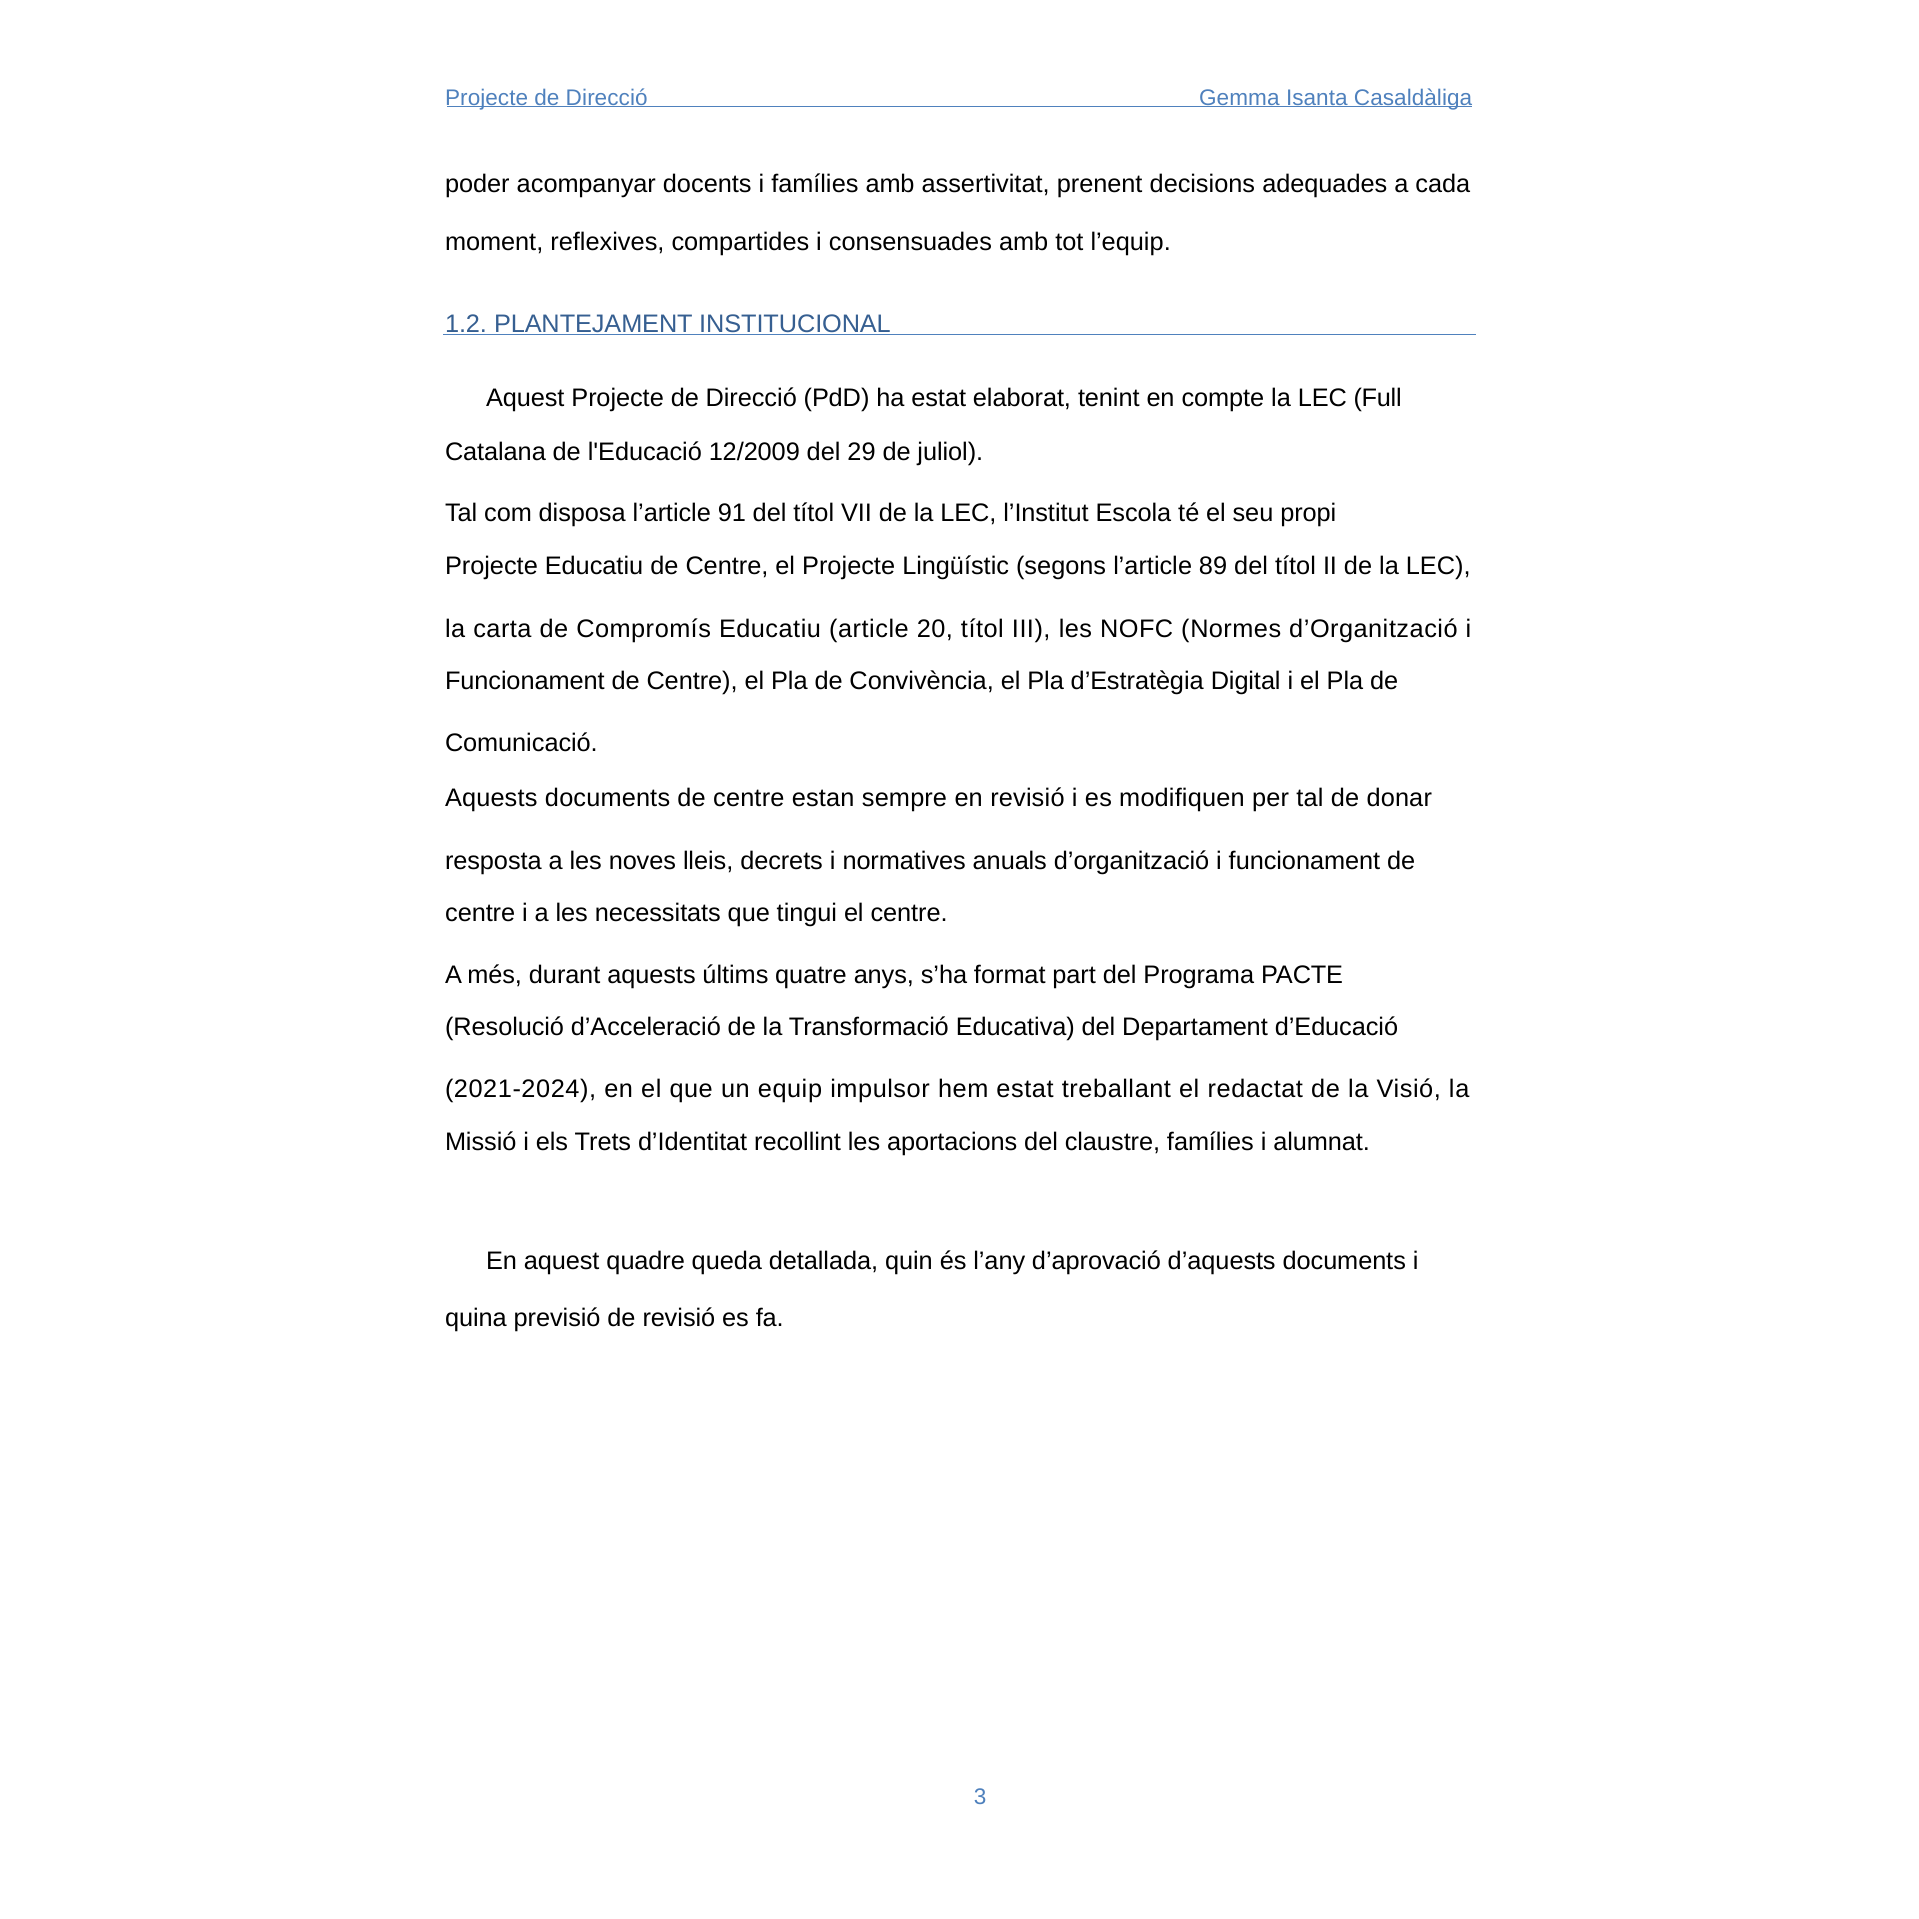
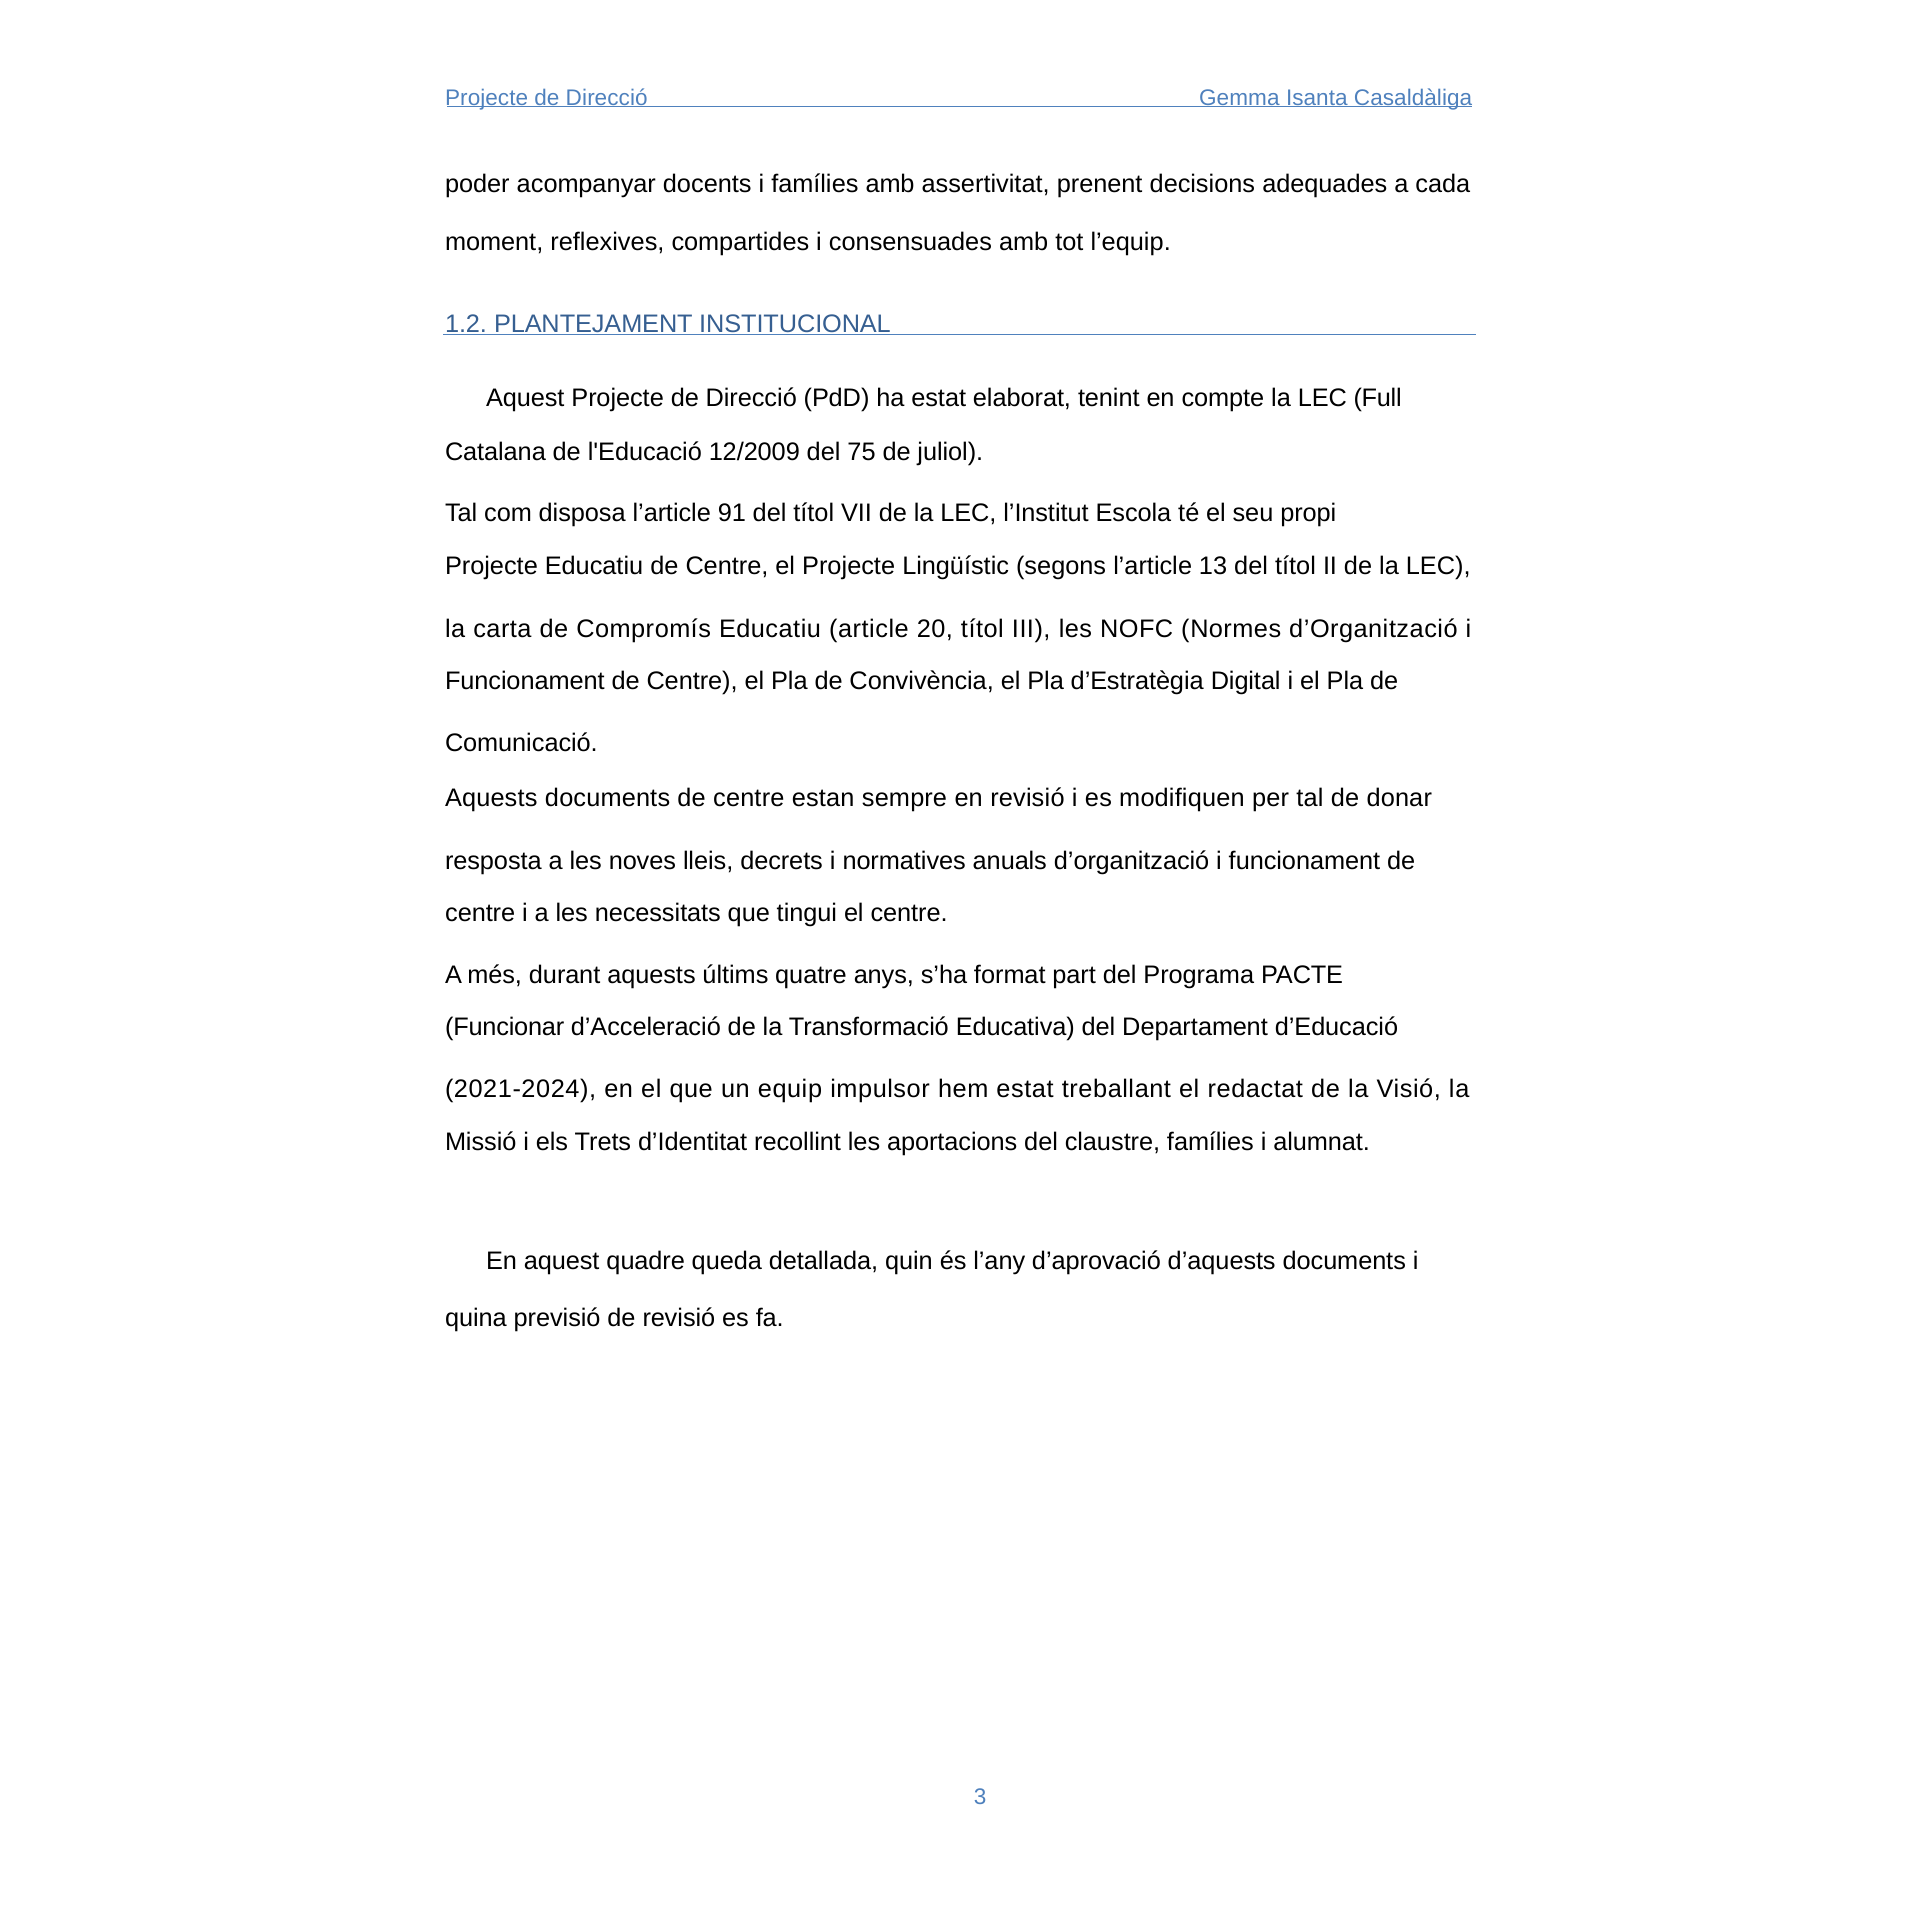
29: 29 -> 75 (862, 452)
89: 89 -> 13 (1213, 566)
Resolució: Resolució -> Funcionar (505, 1027)
